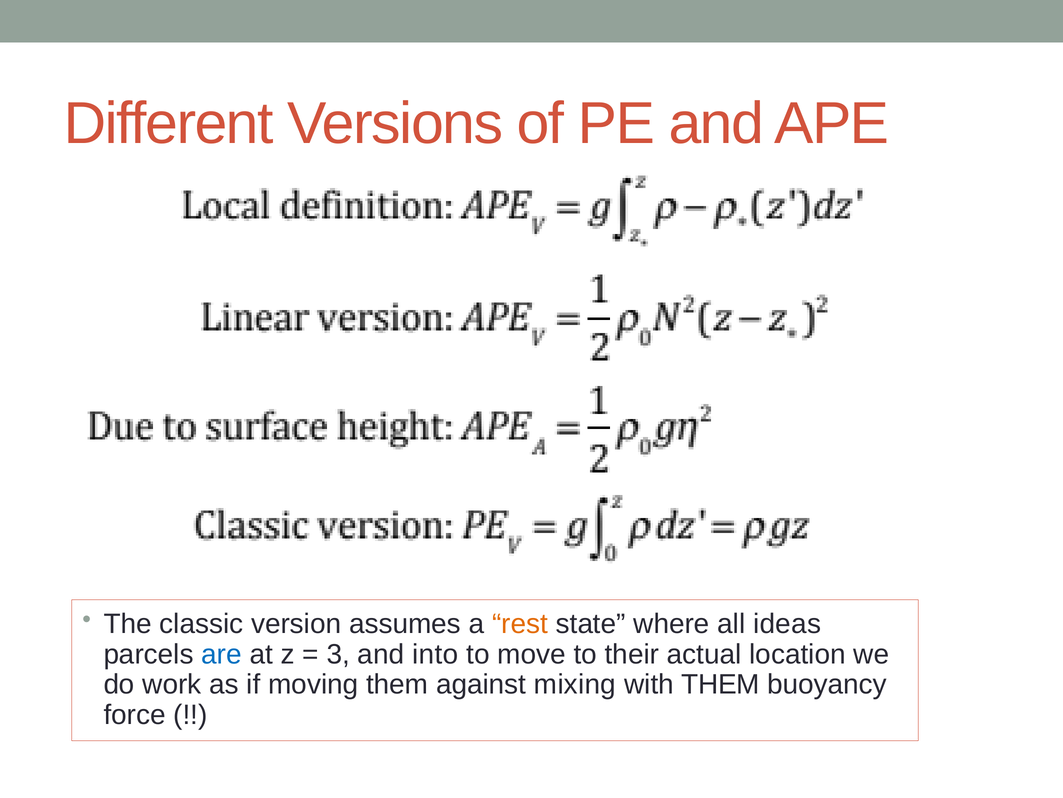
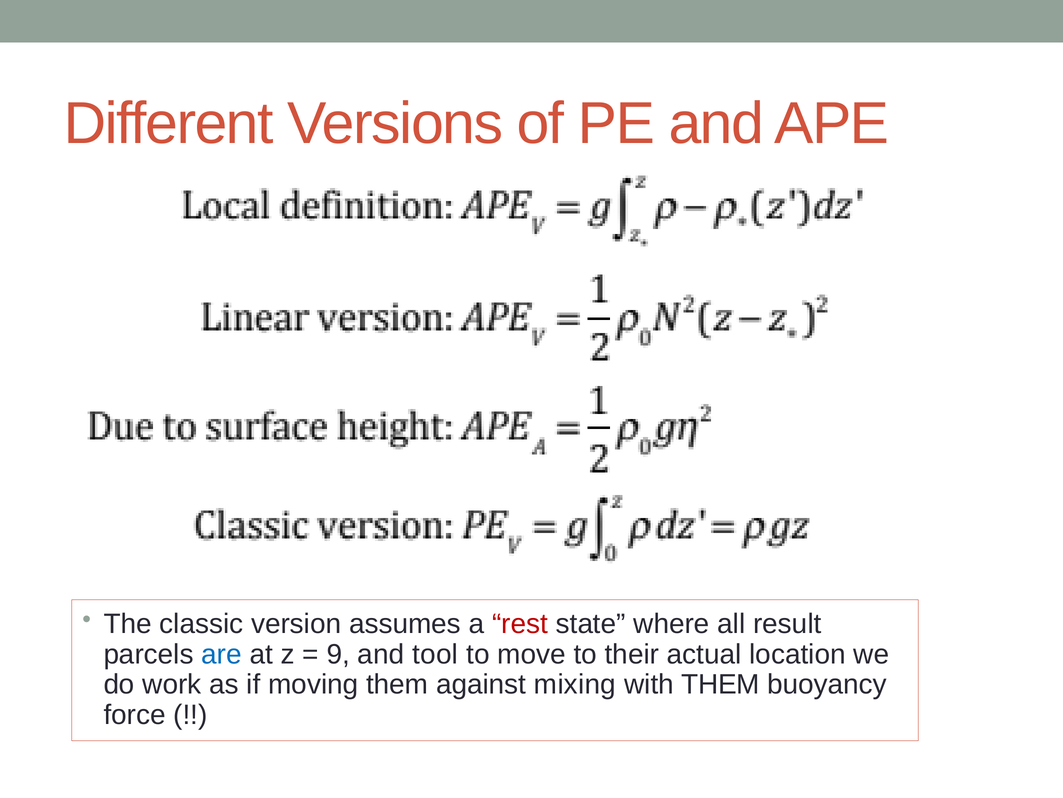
rest colour: orange -> red (520, 623)
ideas: ideas -> result (787, 623)
3: 3 -> 9 (338, 654)
into: into -> tool (435, 654)
